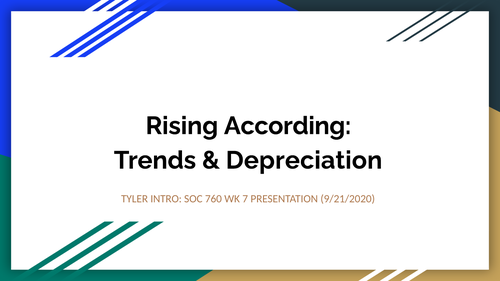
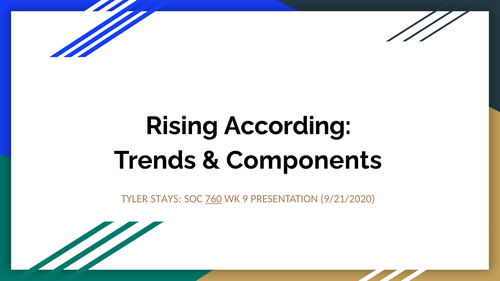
Depreciation: Depreciation -> Components (304, 160)
INTRO: INTRO -> STAYS (166, 199)
760 underline: none -> present (213, 199)
7: 7 -> 9 (245, 199)
